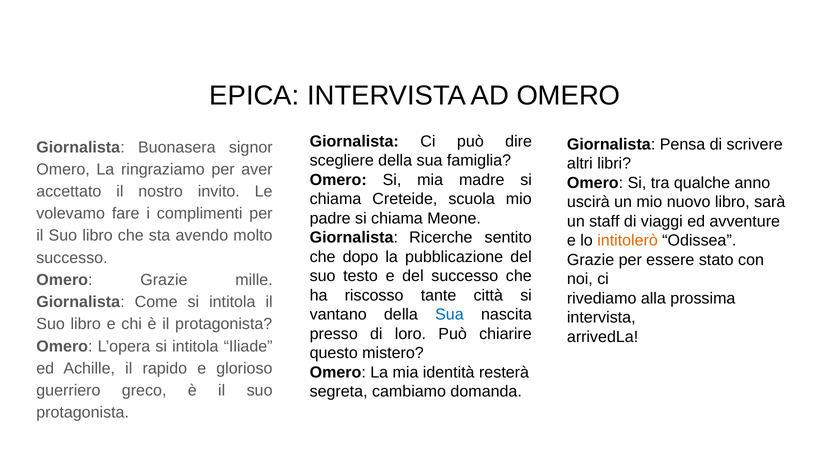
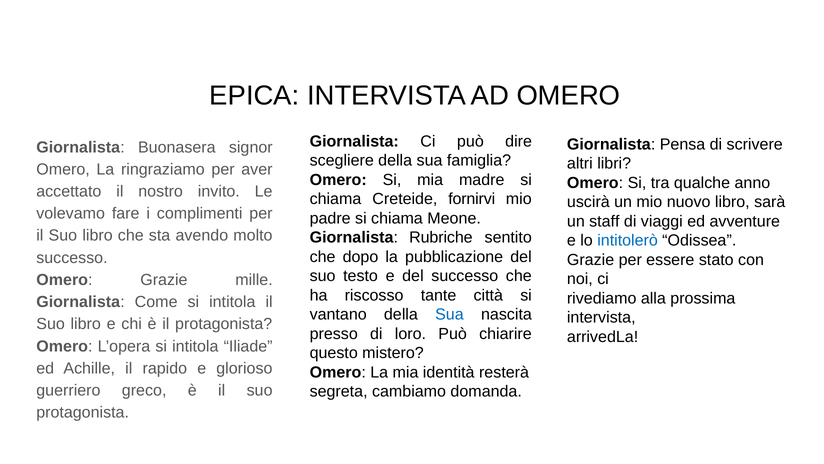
scuola: scuola -> fornirvi (472, 199)
Ricerche: Ricerche -> Rubriche (441, 237)
intitolerò colour: orange -> blue (628, 240)
